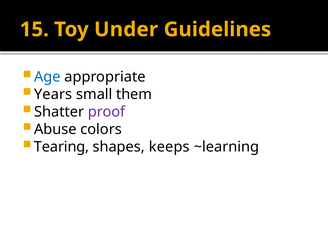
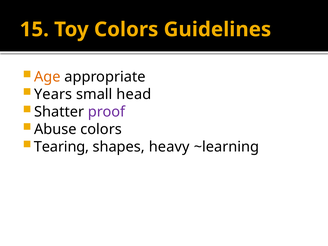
Toy Under: Under -> Colors (126, 29)
Age colour: blue -> orange (47, 77)
them: them -> head (134, 94)
keeps: keeps -> heavy (169, 147)
